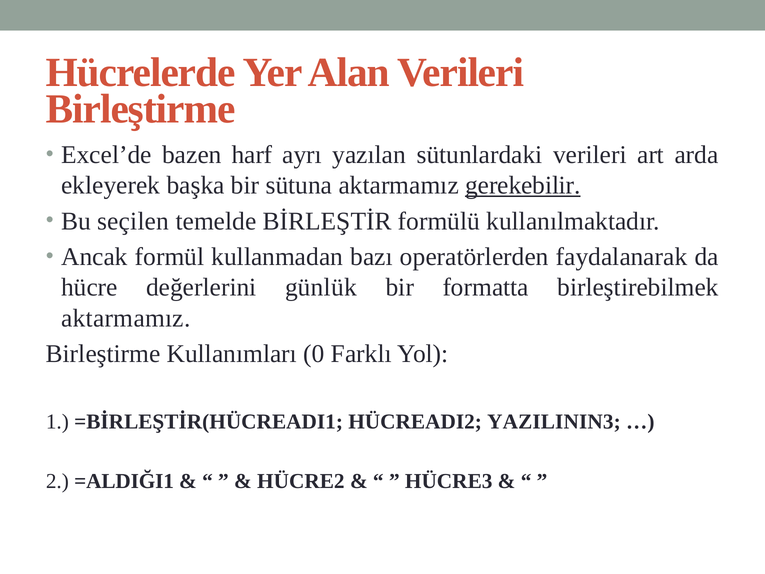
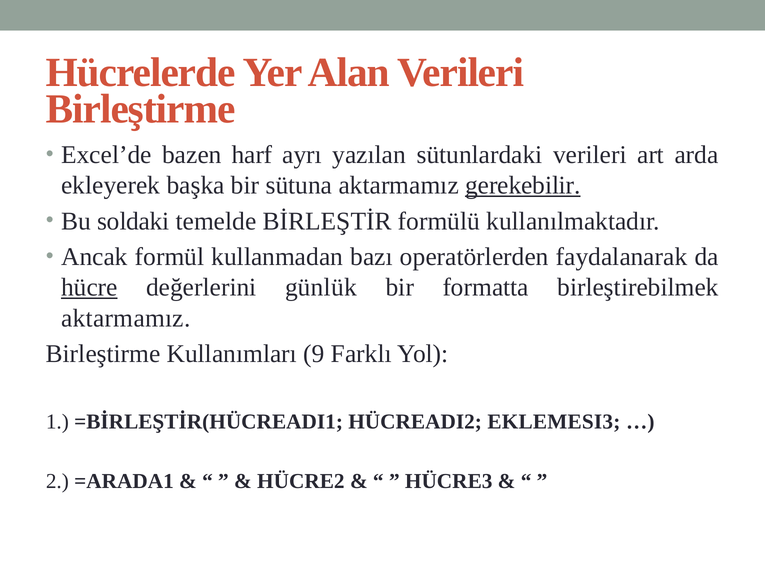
seçilen: seçilen -> soldaki (133, 221)
hücre underline: none -> present (89, 287)
0: 0 -> 9 (314, 354)
YAZILININ3: YAZILININ3 -> EKLEMESI3 (554, 421)
=ALDIĞI1: =ALDIĞI1 -> =ARADA1 (124, 481)
